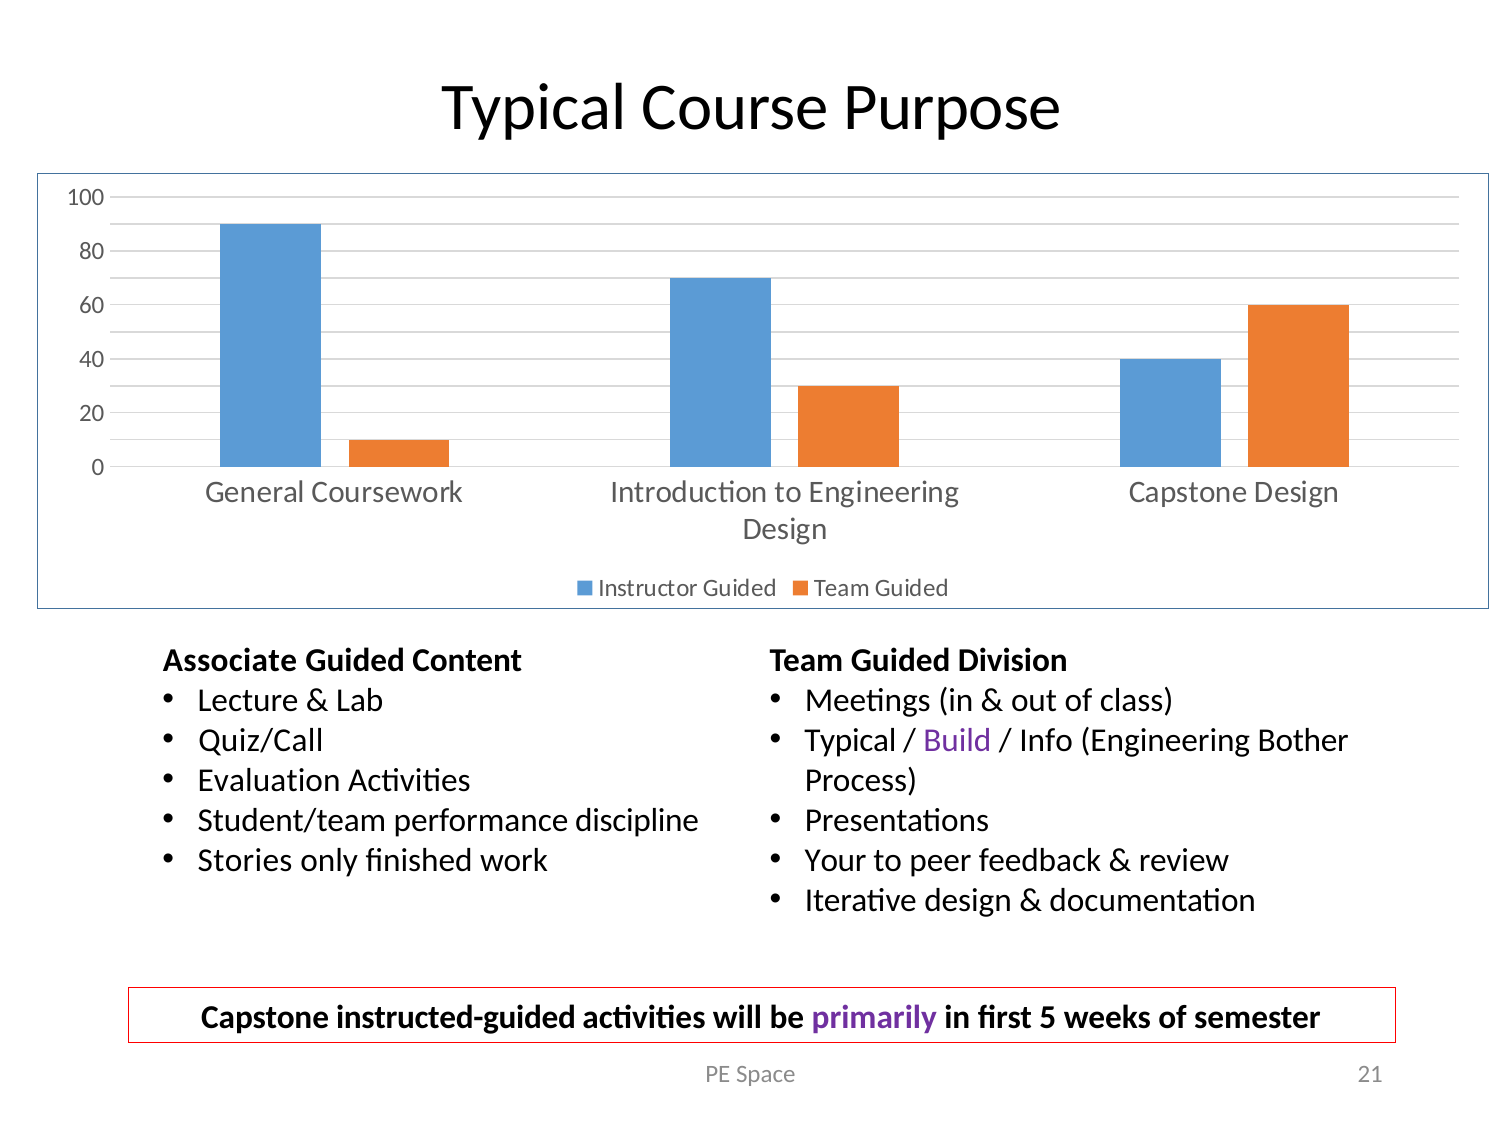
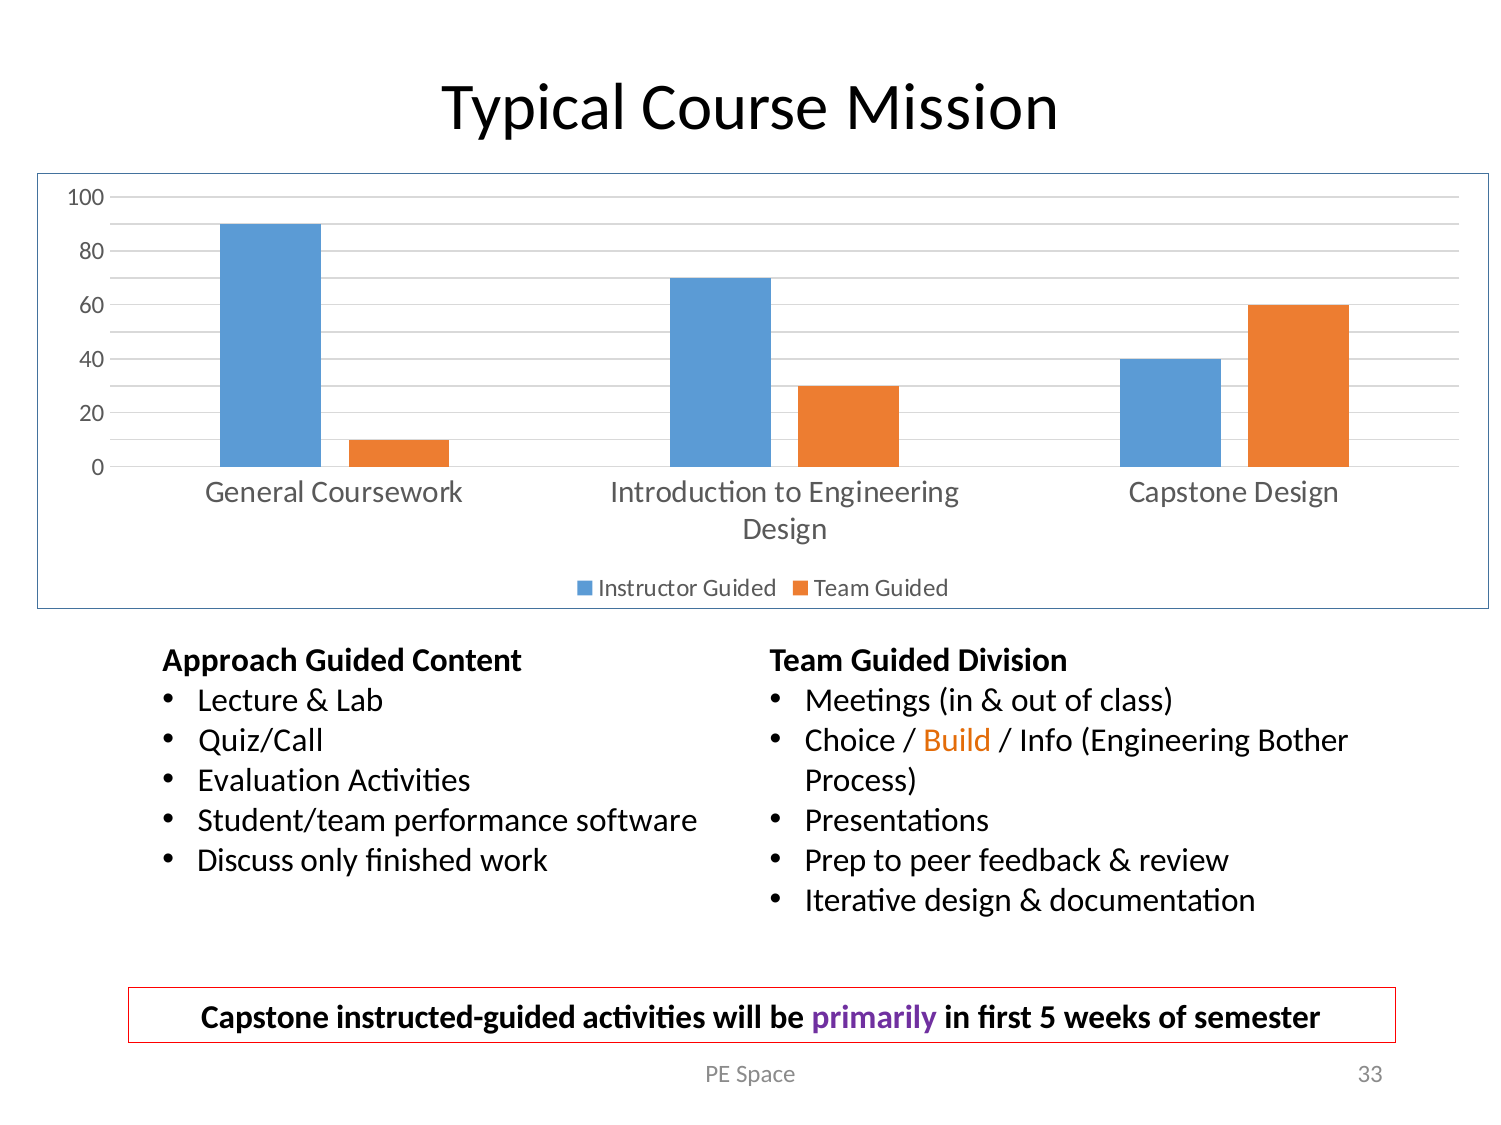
Purpose: Purpose -> Mission (952, 108)
Associate: Associate -> Approach (230, 661)
Typical: Typical -> Choice (850, 741)
Build colour: purple -> orange (957, 741)
discipline: discipline -> software (637, 821)
Stories: Stories -> Discuss (245, 861)
Your: Your -> Prep (836, 861)
21: 21 -> 33 (1370, 1075)
